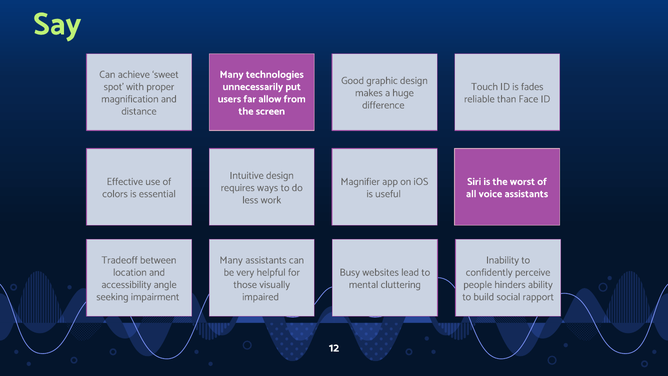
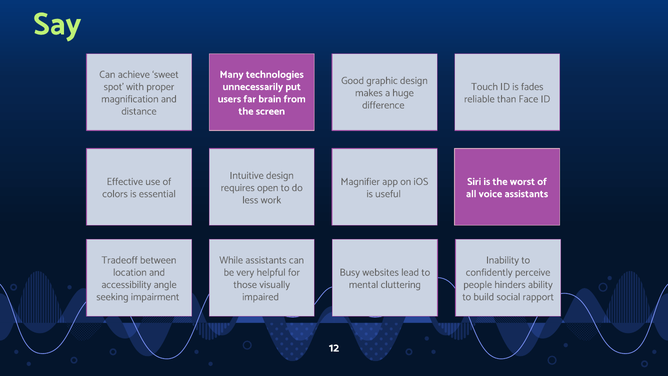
allow: allow -> brain (270, 99)
ways: ways -> open (268, 188)
Many: Many -> While (231, 260)
